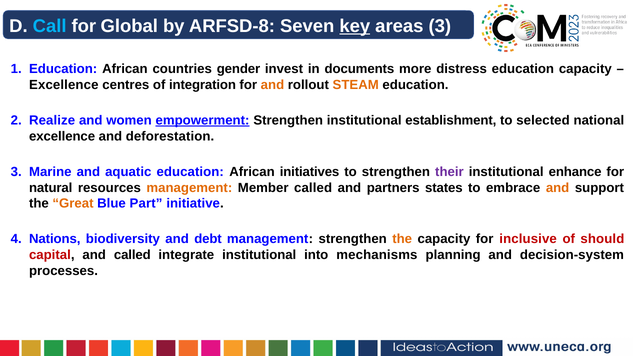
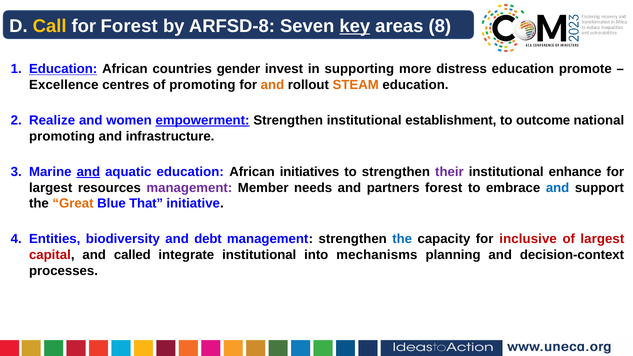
Call colour: light blue -> yellow (50, 26)
for Global: Global -> Forest (129, 26)
areas 3: 3 -> 8 (440, 26)
Education underline: none -> present (63, 69)
documents: documents -> supporting (359, 69)
education capacity: capacity -> promote (585, 69)
of integration: integration -> promoting (202, 85)
selected: selected -> outcome (543, 120)
excellence: excellence -> promoting (62, 136)
deforestation: deforestation -> infrastructure (170, 136)
and underline: none -> present (88, 172)
natural: natural -> largest (51, 188)
management colour: orange -> purple (189, 188)
Member called: called -> needs (313, 188)
partners states: states -> forest (444, 188)
and colour: orange -> blue (558, 188)
Part: Part -> That (146, 204)
Nations: Nations -> Entities (55, 239)
the colour: orange -> blue (402, 239)
of should: should -> largest (602, 239)
decision-system: decision-system -> decision-context (572, 255)
